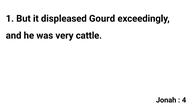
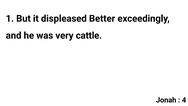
Gourd: Gourd -> Better (102, 19)
